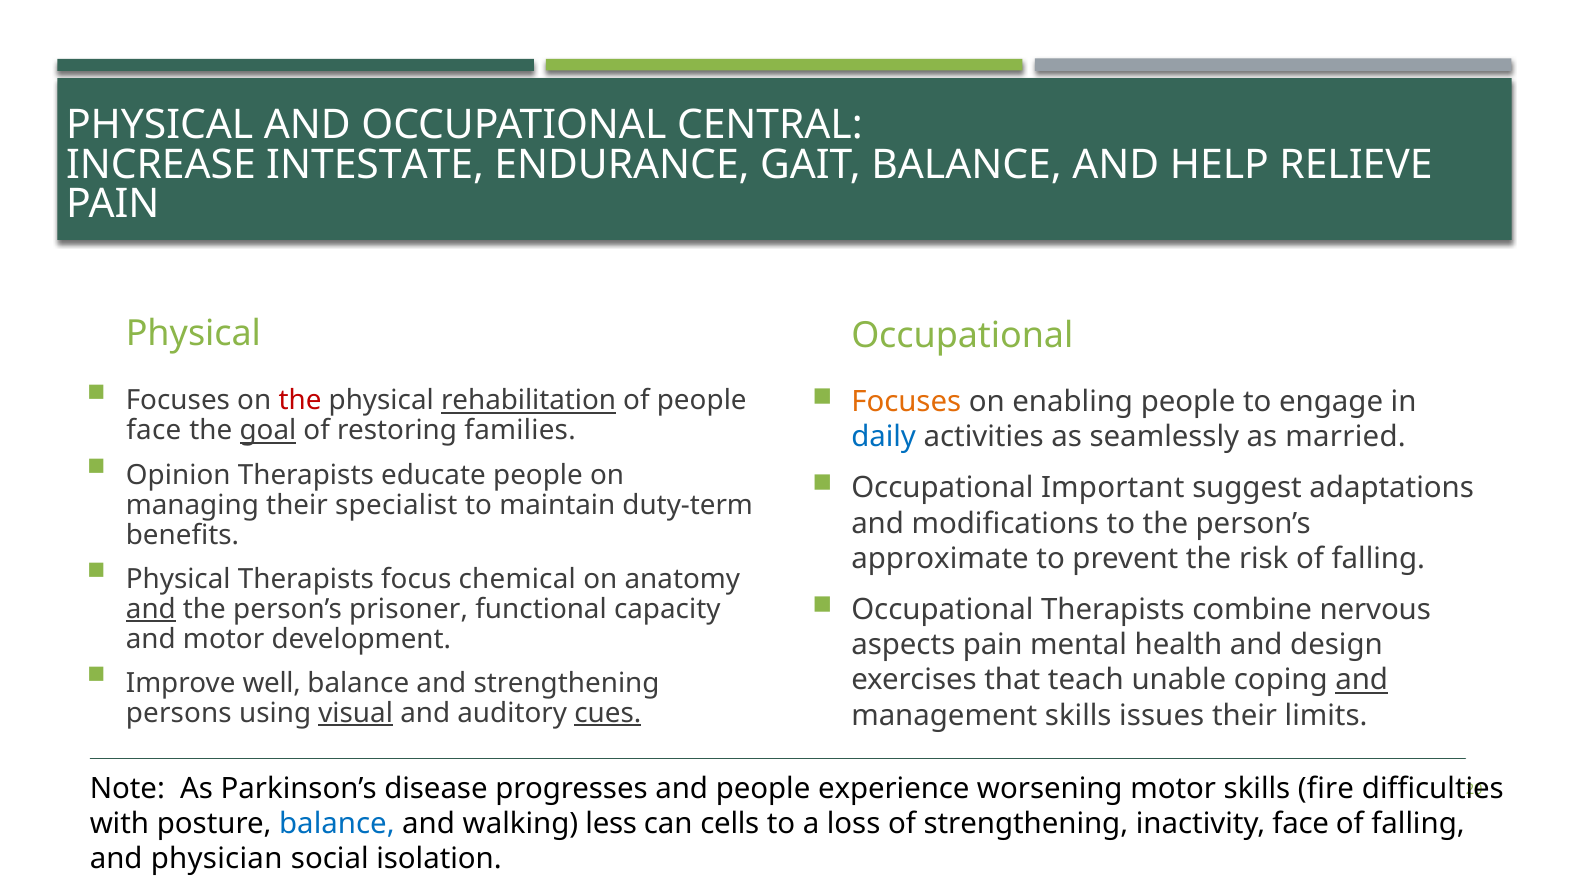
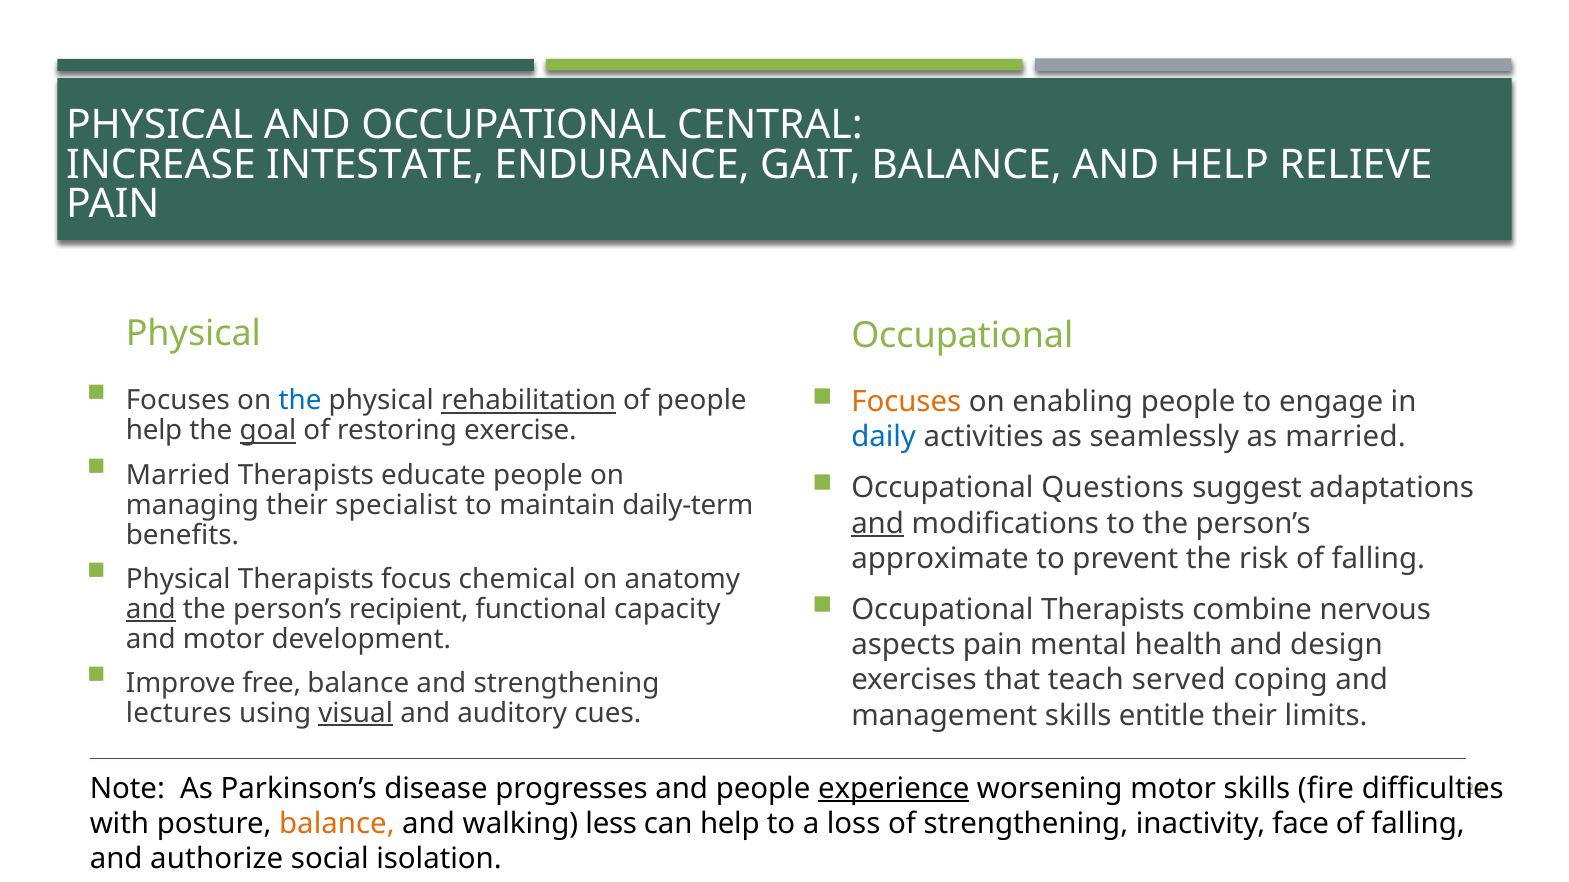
the colour: red -> blue (300, 401)
face: face -> help (154, 431)
families: families -> exercise (520, 431)
Opinion: Opinion -> Married (178, 475)
Important: Important -> Questions (1113, 488)
duty-term: duty-term -> daily-term (688, 505)
and underline: none -> present (878, 524)
prisoner: prisoner -> recipient (409, 609)
well: well -> free (272, 683)
unable: unable -> served (1179, 681)
and underline: present -> none (1362, 681)
persons: persons -> lectures (179, 714)
cues underline: present -> none (608, 714)
issues: issues -> entitle (1162, 716)
experience underline: none -> present (894, 789)
balance colour: blue -> orange (337, 824)
can cells: cells -> help (730, 824)
physician: physician -> authorize (217, 860)
